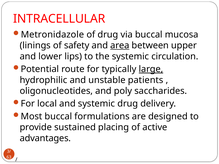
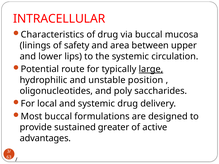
Metronidazole: Metronidazole -> Characteristics (52, 35)
area underline: present -> none (120, 46)
patients: patients -> position (146, 80)
placing: placing -> greater (114, 127)
